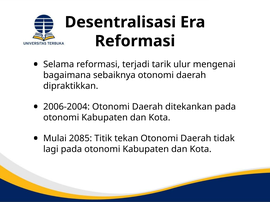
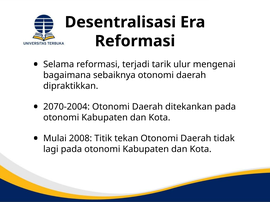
2006-2004: 2006-2004 -> 2070-2004 (66, 107)
2085: 2085 -> 2008 (81, 139)
